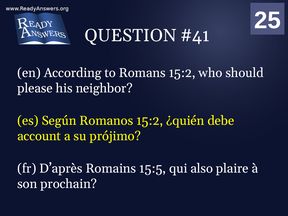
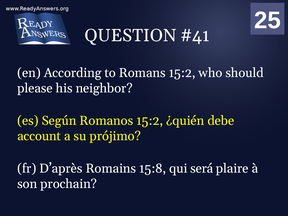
15:5: 15:5 -> 15:8 (153, 168)
also: also -> será (202, 168)
